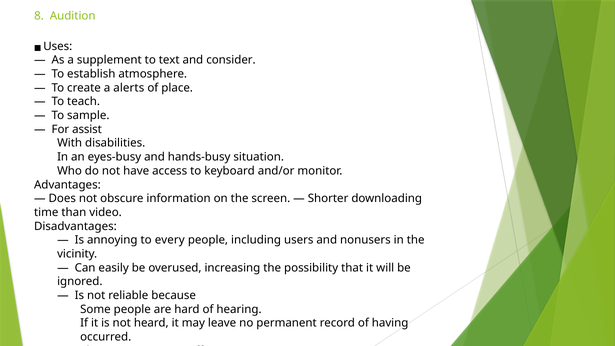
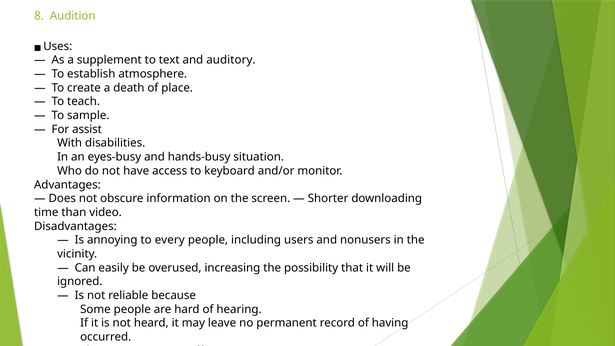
consider: consider -> auditory (231, 60)
alerts: alerts -> death (129, 88)
